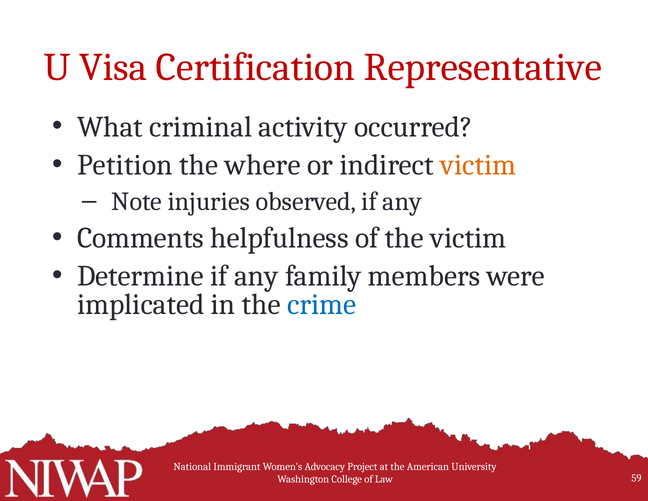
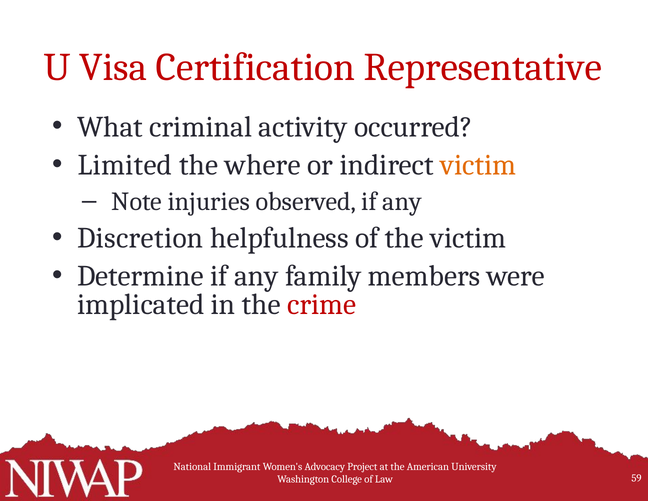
Petition: Petition -> Limited (125, 165)
Comments: Comments -> Discretion (140, 238)
crime colour: blue -> red (322, 304)
